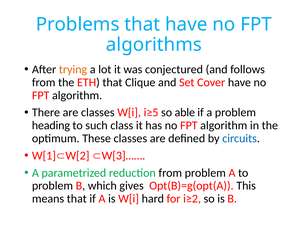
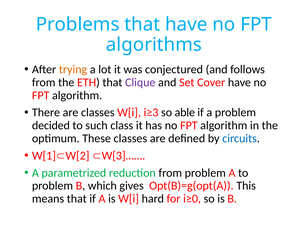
Clique colour: black -> purple (140, 82)
i≥5: i≥5 -> i≥3 (151, 113)
heading: heading -> decided (51, 125)
i≥2: i≥2 -> i≥0 (192, 199)
